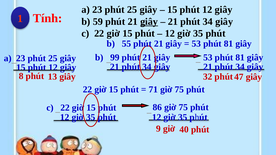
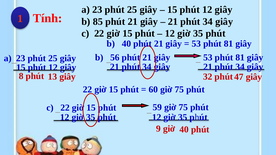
59: 59 -> 85 (98, 22)
giây underline: present -> none (149, 22)
b 55: 55 -> 40 (126, 44)
99: 99 -> 56 (115, 58)
71: 71 -> 60 (153, 90)
86: 86 -> 59 (157, 107)
